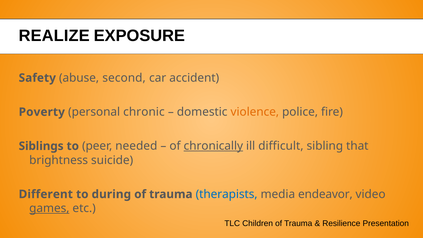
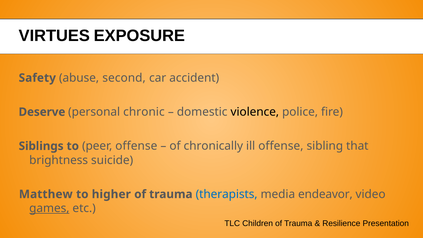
REALIZE: REALIZE -> VIRTUES (54, 36)
Poverty: Poverty -> Deserve (42, 112)
violence colour: orange -> black (255, 112)
peer needed: needed -> offense (136, 146)
chronically underline: present -> none (213, 146)
ill difficult: difficult -> offense (281, 146)
Different: Different -> Matthew (46, 194)
during: during -> higher (111, 194)
